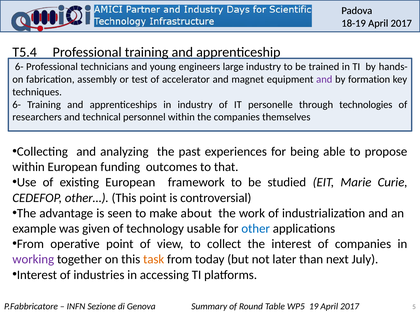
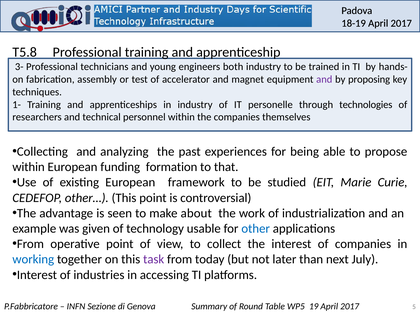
T5.4: T5.4 -> T5.8 (25, 52)
6-: 6- -> 3- (19, 67)
large: large -> both (233, 67)
formation: formation -> proposing (369, 79)
6-: 6- -> 1- (17, 105)
outcomes: outcomes -> formation (172, 167)
working colour: purple -> blue (33, 259)
task colour: orange -> purple (154, 259)
